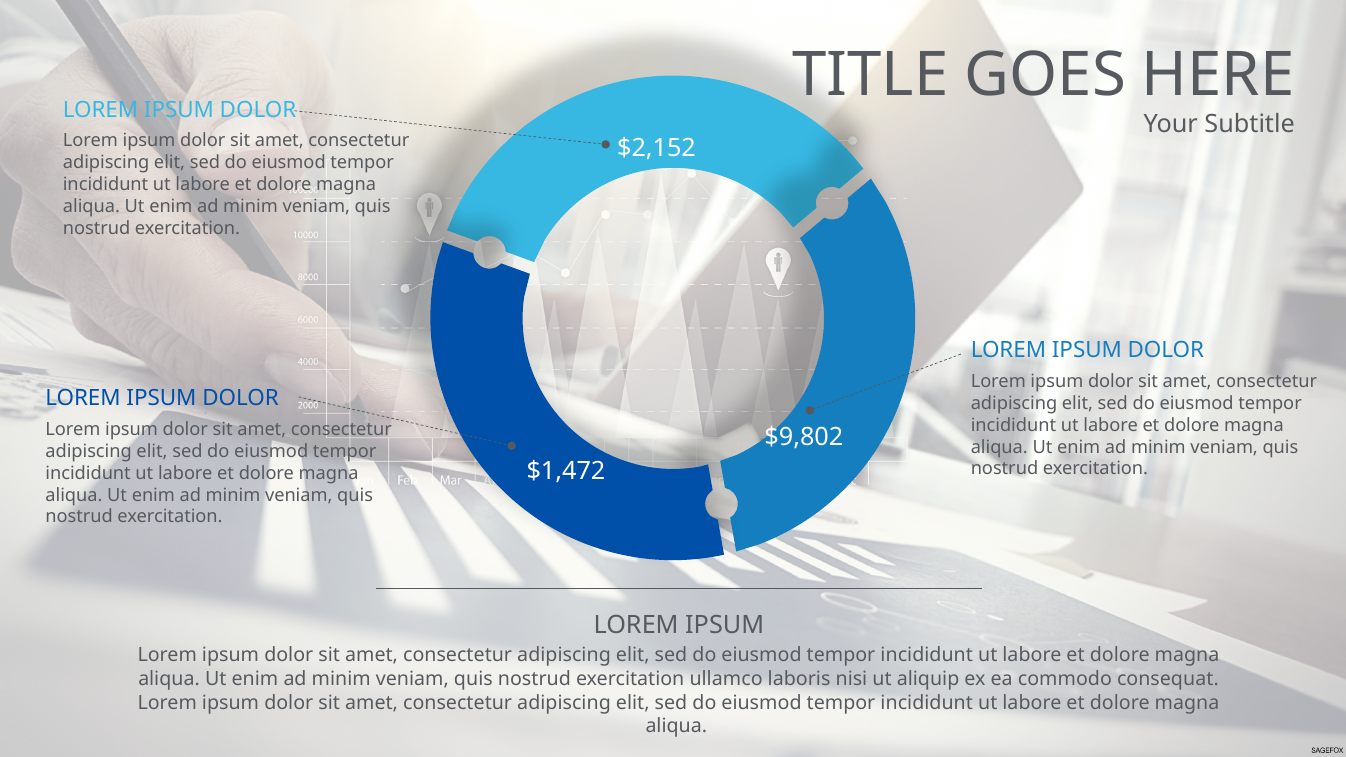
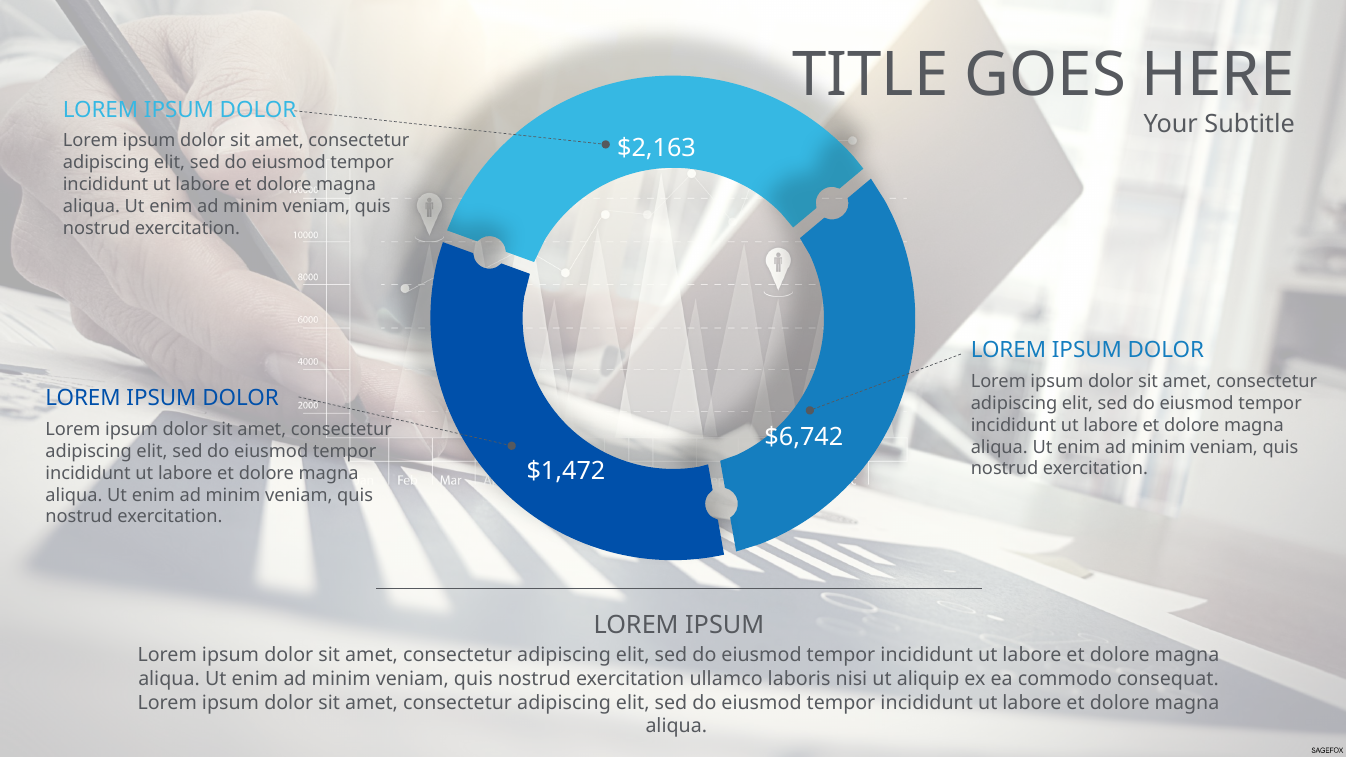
$2,152: $2,152 -> $2,163 (656, 148)
$9,802: $9,802 -> $6,742 (804, 438)
